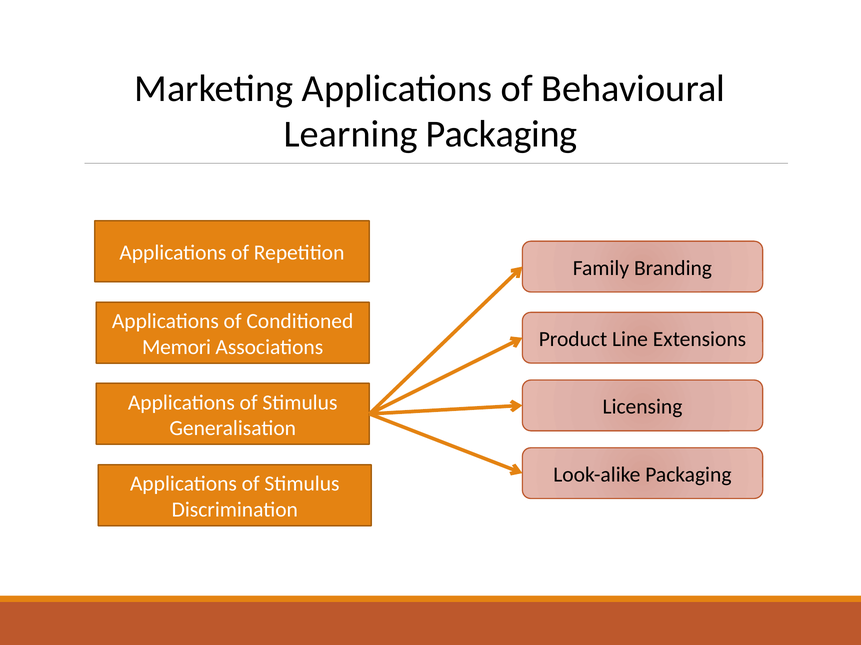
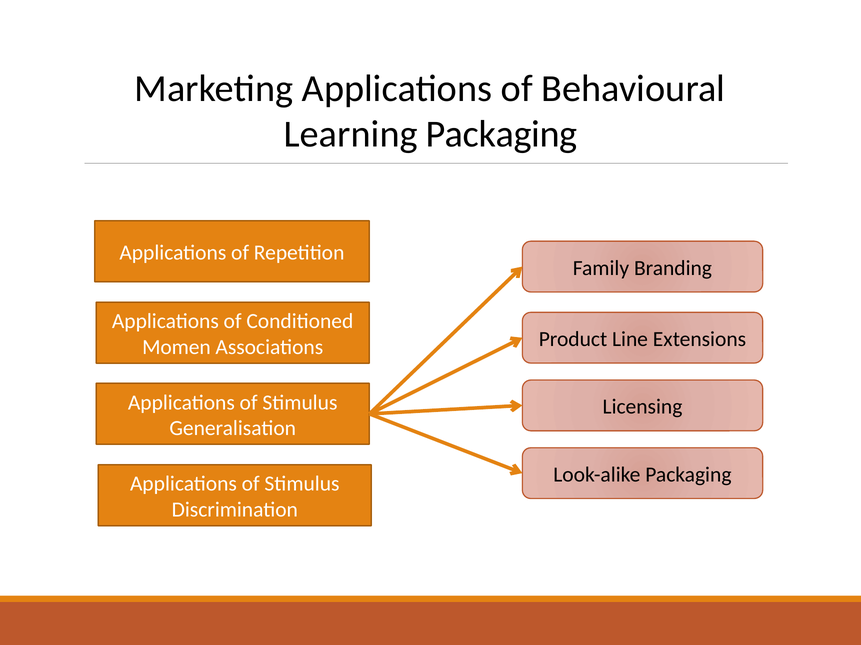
Memori: Memori -> Momen (176, 347)
